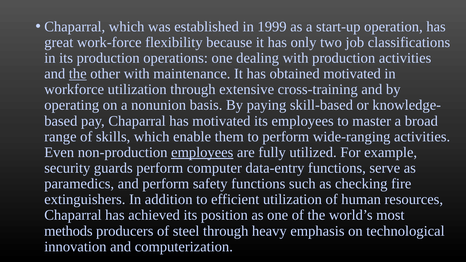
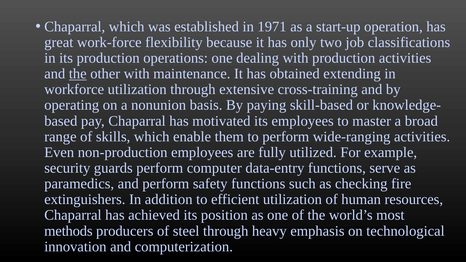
1999: 1999 -> 1971 (272, 27)
obtained motivated: motivated -> extending (352, 74)
employees underline: present -> none (202, 152)
